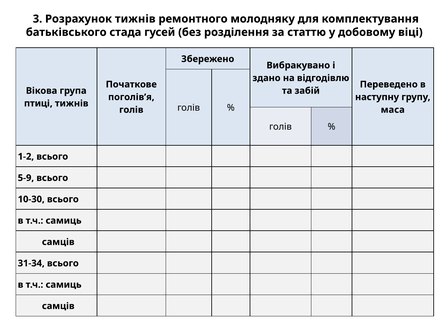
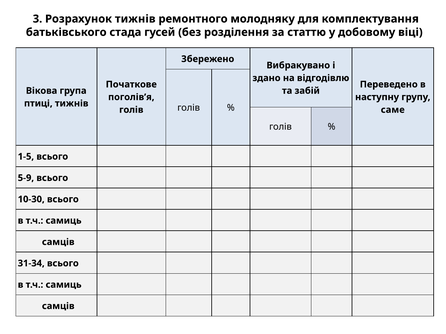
маса: маса -> саме (393, 110)
1-2: 1-2 -> 1-5 (26, 157)
